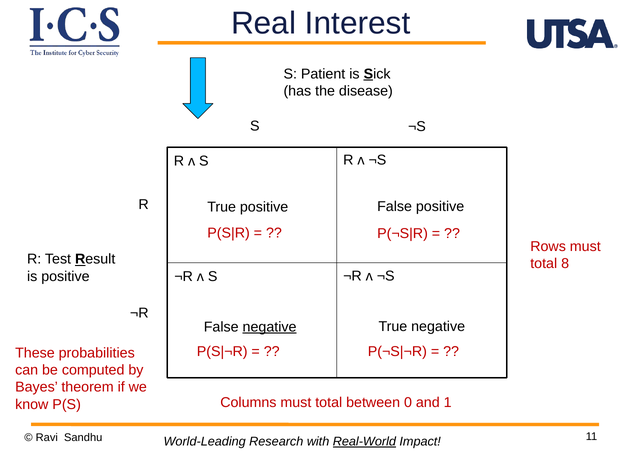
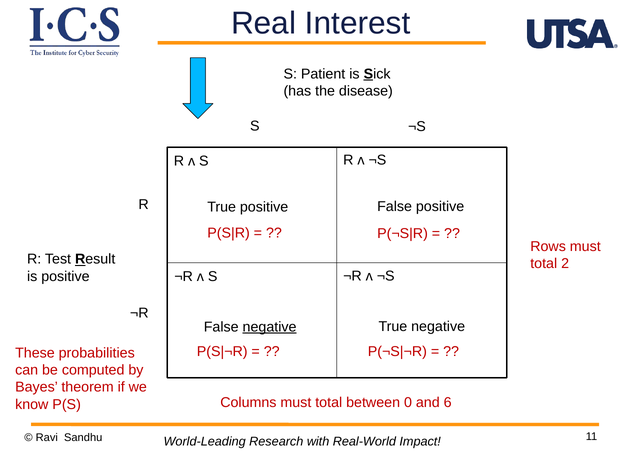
8: 8 -> 2 (565, 264)
1: 1 -> 6 (448, 403)
Real-World underline: present -> none (364, 442)
